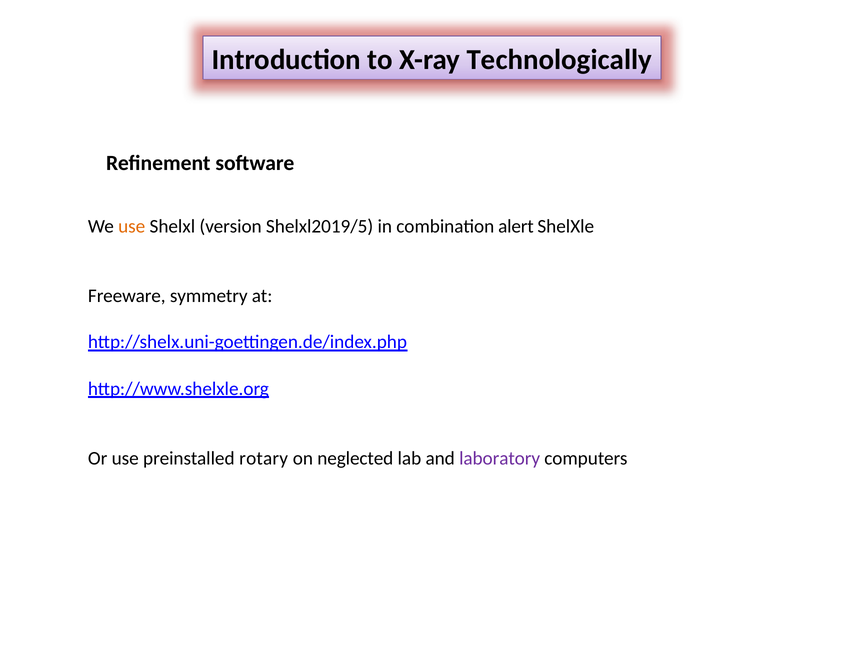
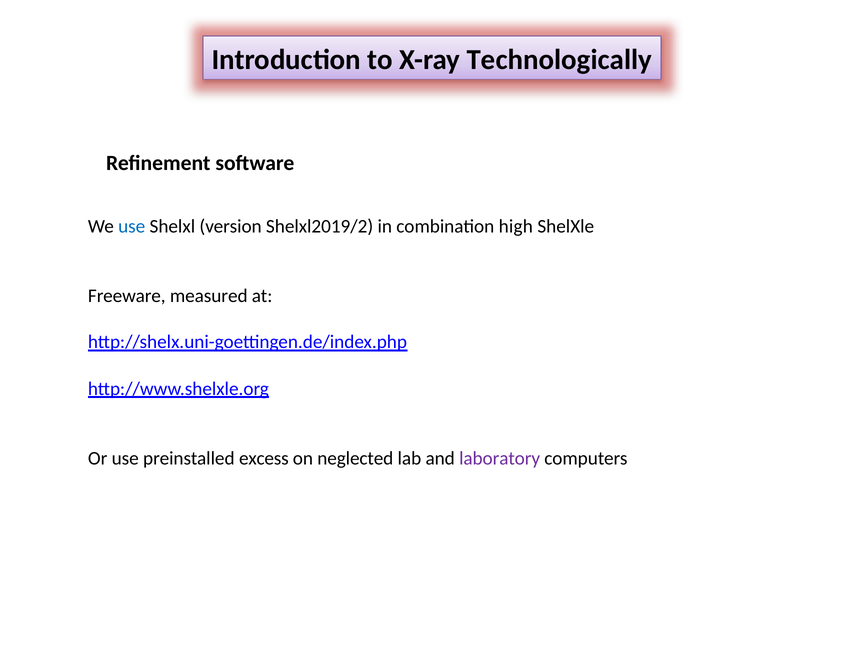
use colour: orange -> blue (132, 226)
Shelxl2019/5: Shelxl2019/5 -> Shelxl2019/2 (320, 226)
alert: alert -> high (516, 226)
symmetry: symmetry -> measured (209, 296)
rotary: rotary -> excess (264, 458)
